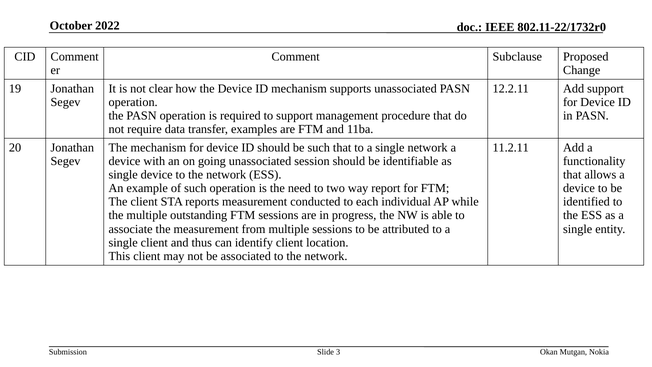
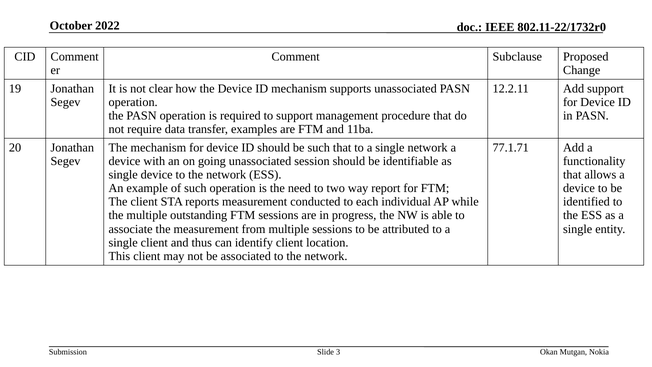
11.2.11: 11.2.11 -> 77.1.71 (511, 148)
